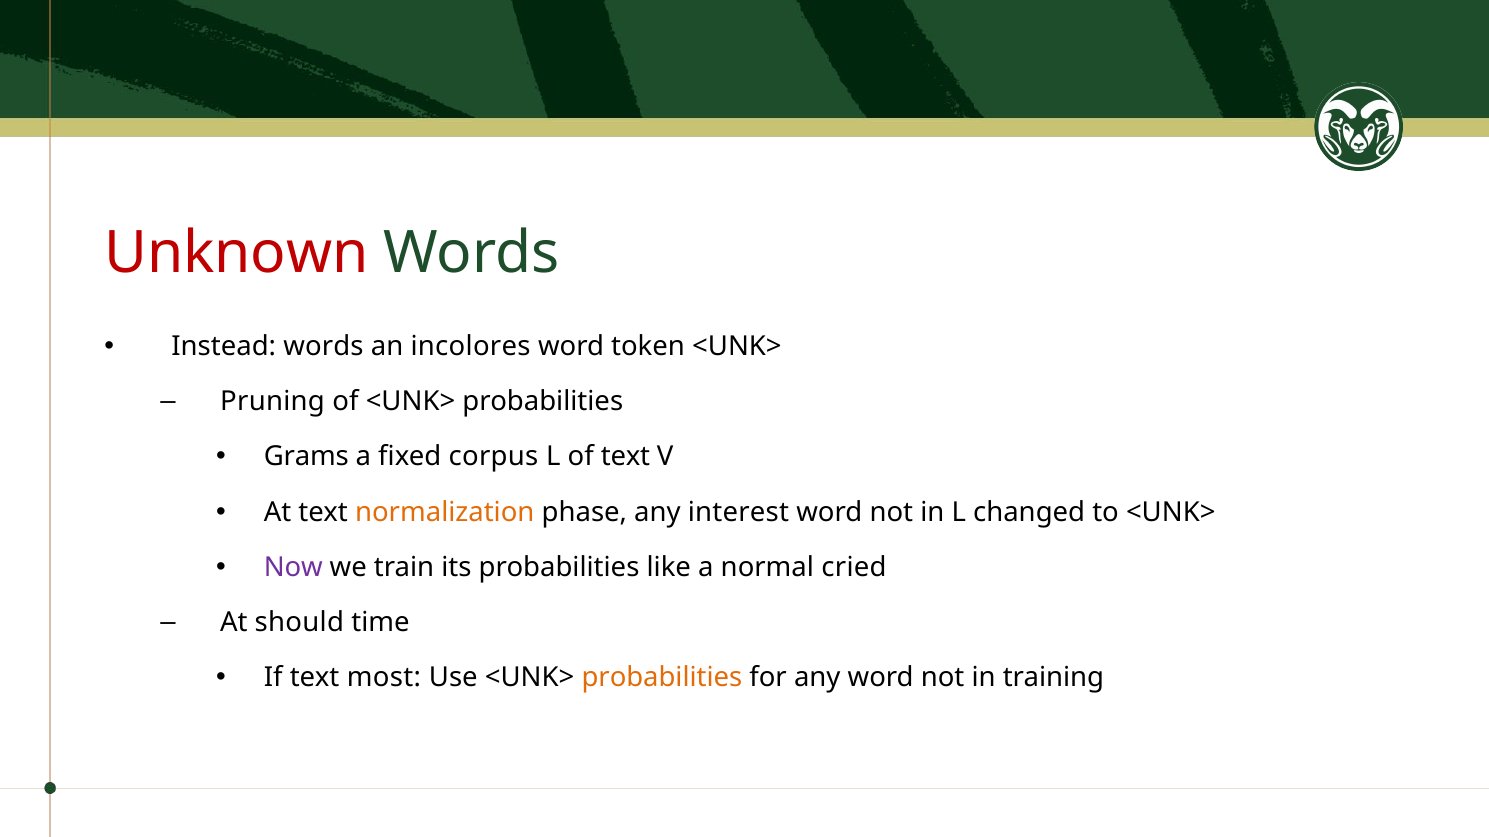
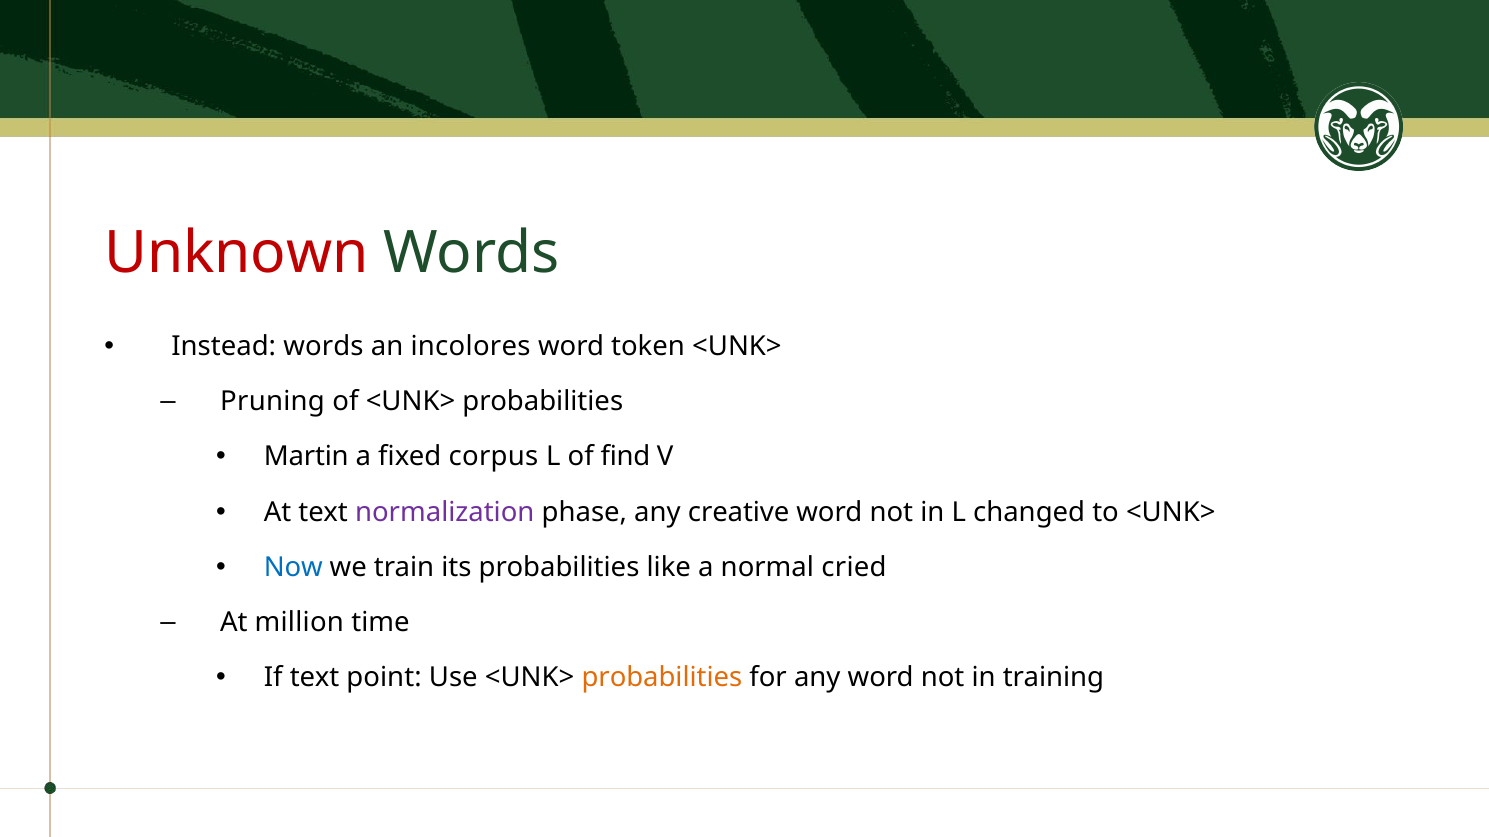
Grams: Grams -> Martin (306, 457)
of text: text -> find (625, 457)
normalization colour: orange -> purple (445, 512)
interest: interest -> creative (739, 512)
Now colour: purple -> blue (293, 568)
should: should -> million (299, 623)
most: most -> point (384, 678)
